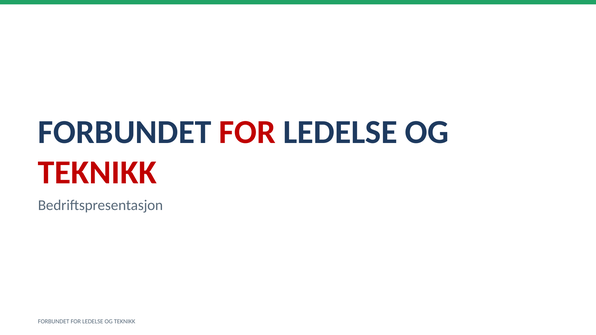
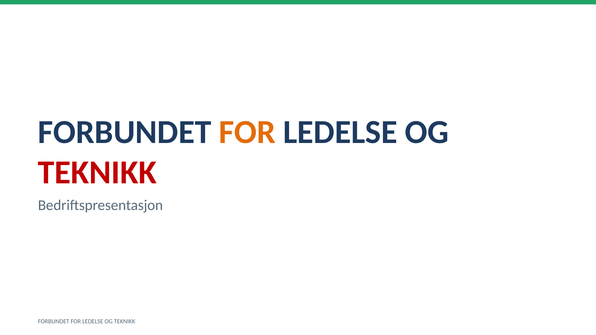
FOR colour: red -> orange (247, 132)
